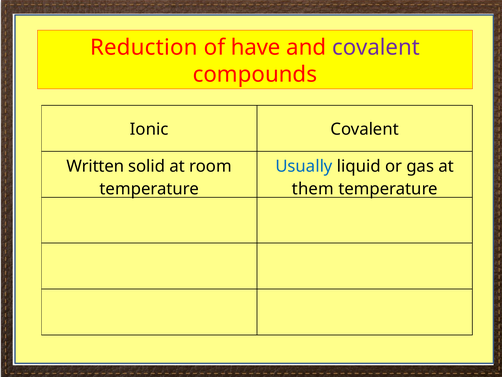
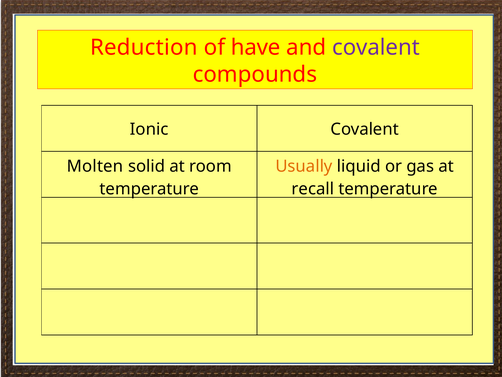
Written: Written -> Molten (95, 166)
Usually colour: blue -> orange (304, 166)
them: them -> recall (313, 189)
